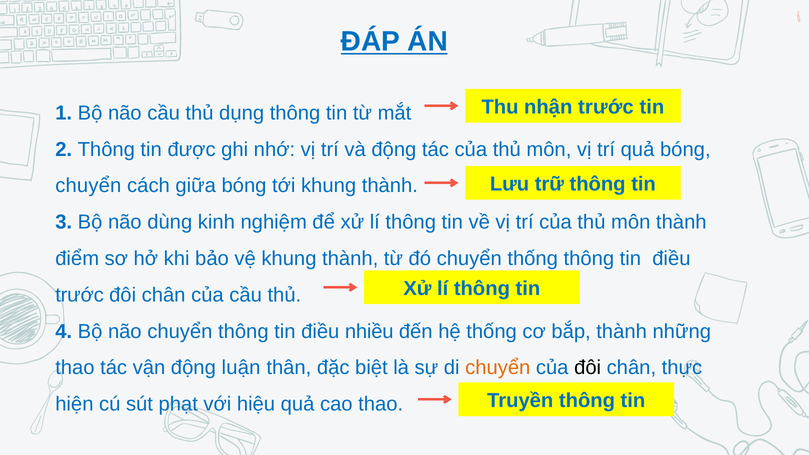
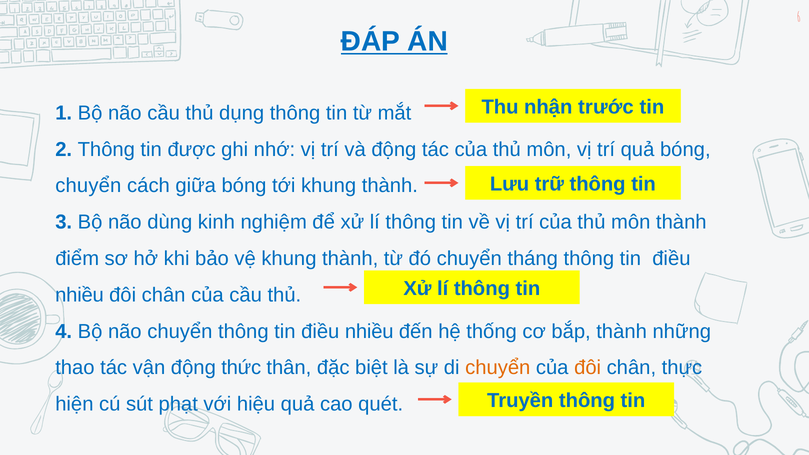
chuyển thống: thống -> tháng (533, 259)
trước: trước -> nhiều (80, 295)
luận: luận -> thức (241, 368)
đôi colour: black -> orange (588, 368)
cao thao: thao -> quét (381, 404)
